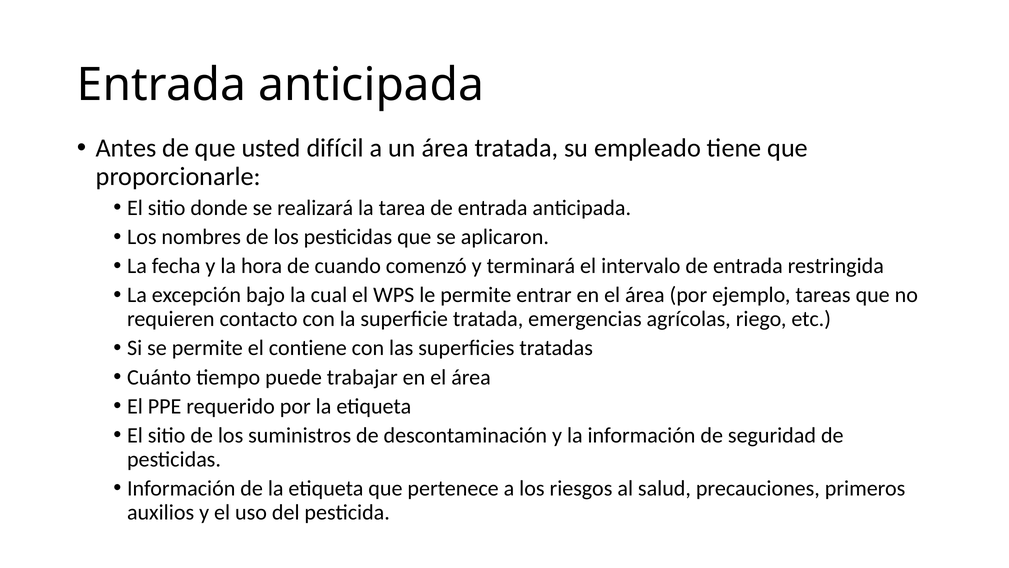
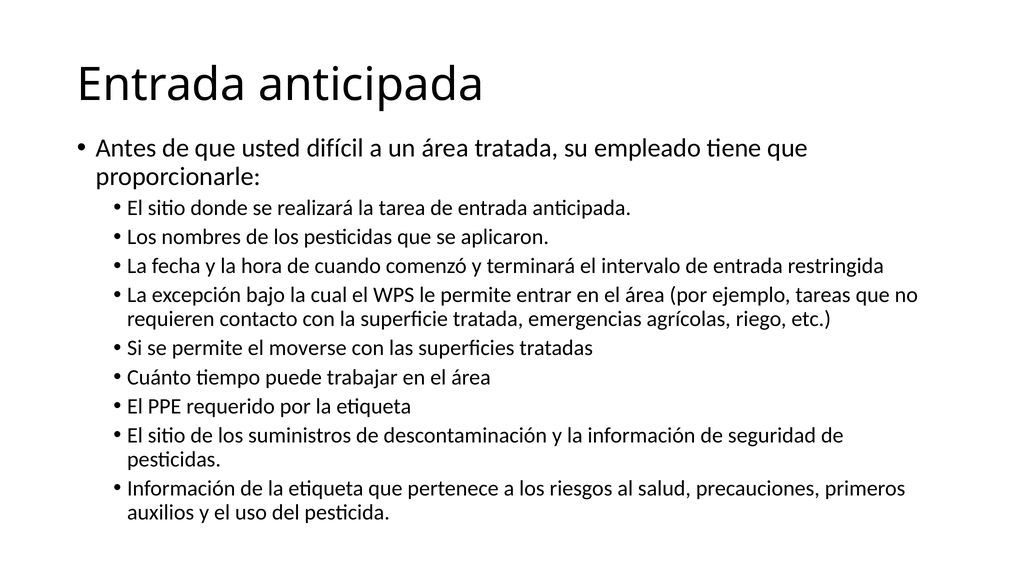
contiene: contiene -> moverse (308, 348)
